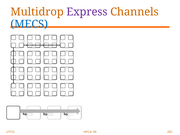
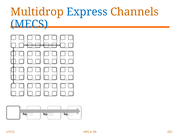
Express colour: purple -> blue (87, 12)
